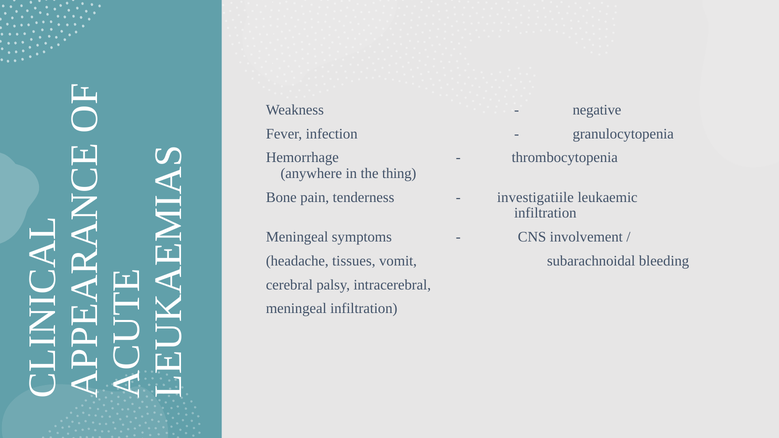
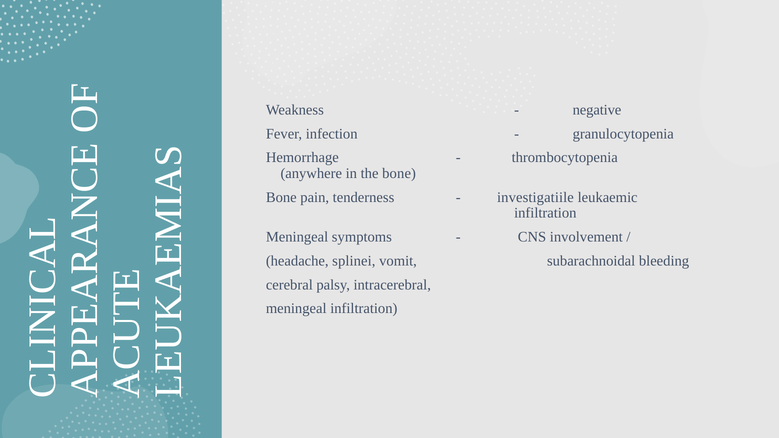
the thing: thing -> bone (399, 174)
tissues: tissues -> splinei (354, 261)
